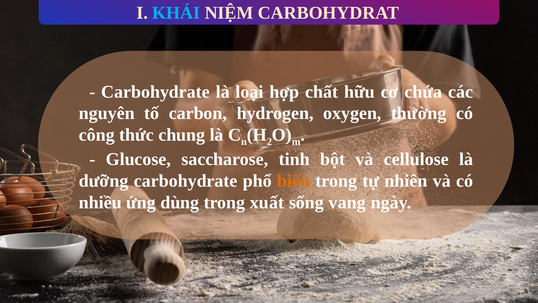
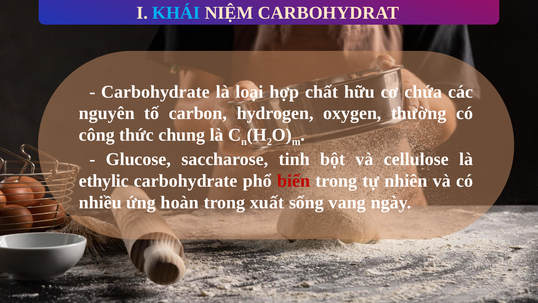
dưỡng: dưỡng -> ethylic (104, 181)
biến colour: orange -> red (294, 181)
dùng: dùng -> hoàn (180, 202)
